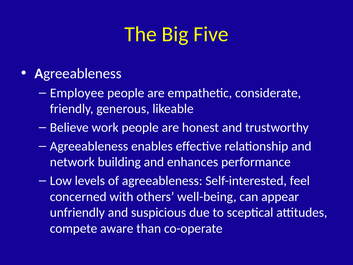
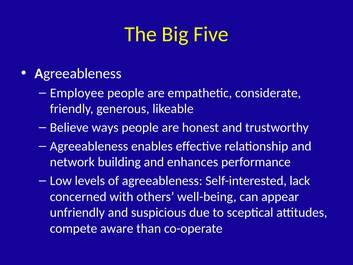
work: work -> ways (105, 127)
feel: feel -> lack (300, 181)
